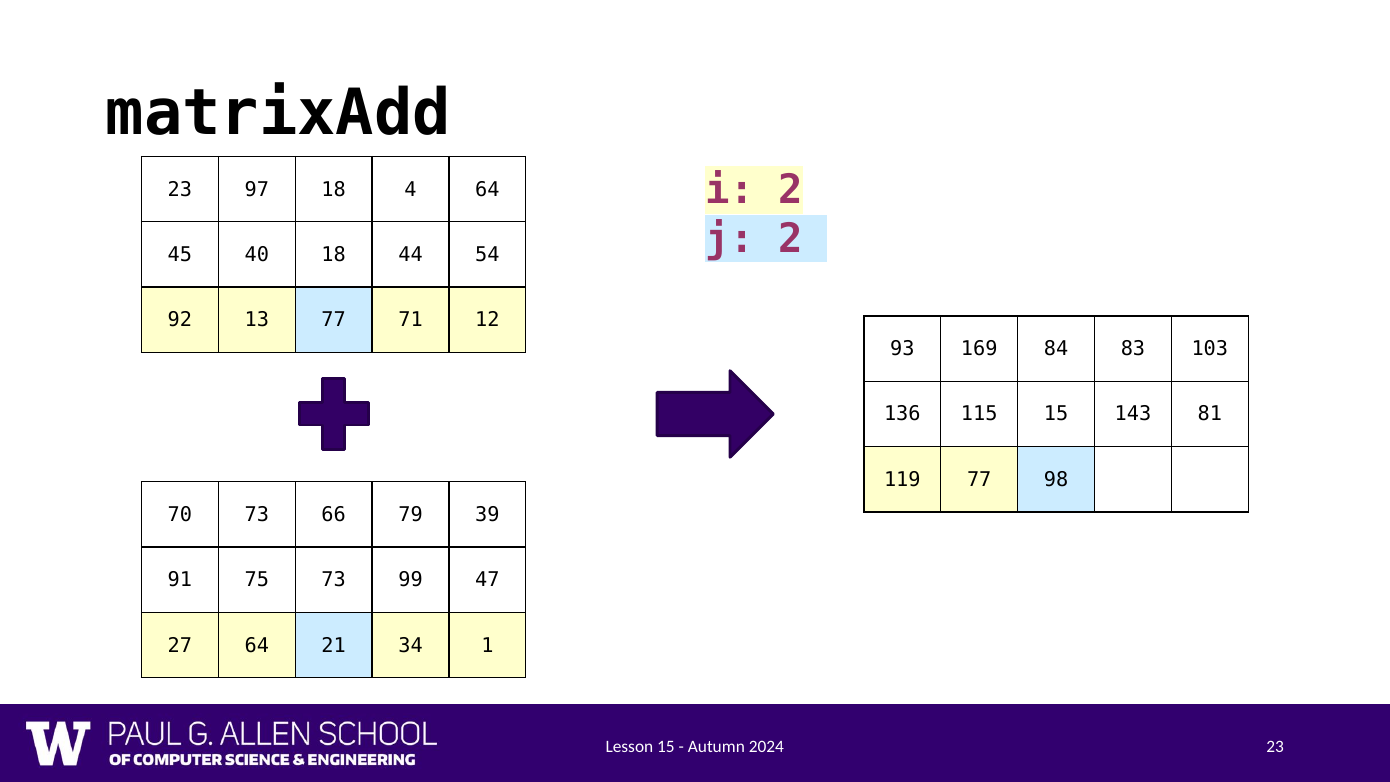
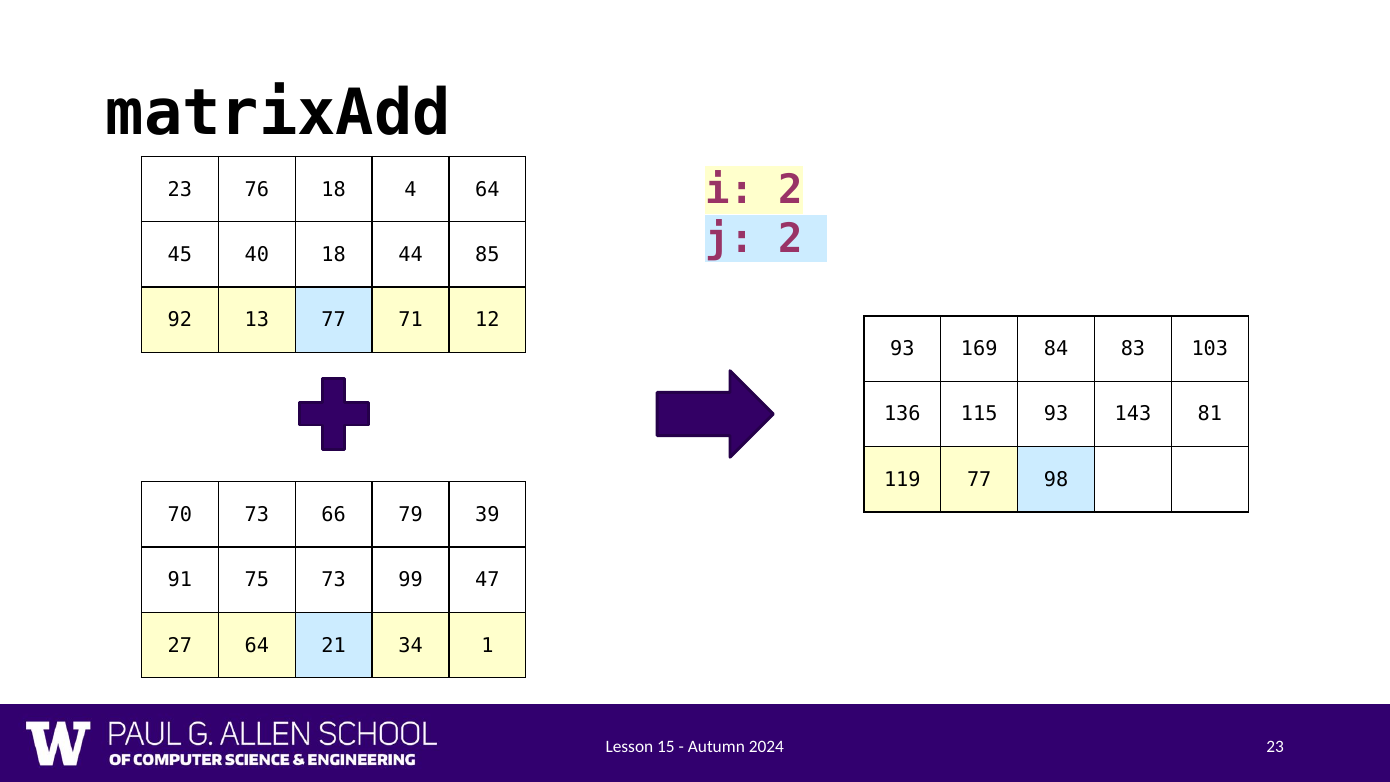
97: 97 -> 76 (257, 189)
54: 54 -> 85 (487, 255)
115 15: 15 -> 93 (1056, 414)
